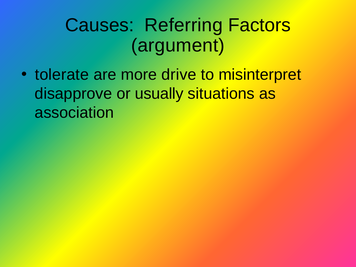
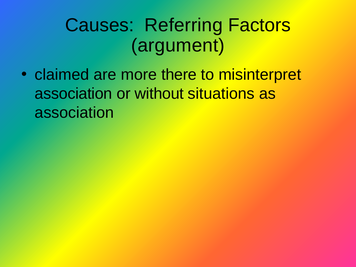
tolerate: tolerate -> claimed (62, 75)
drive: drive -> there (179, 75)
disapprove: disapprove -> association (74, 94)
usually: usually -> without (159, 94)
